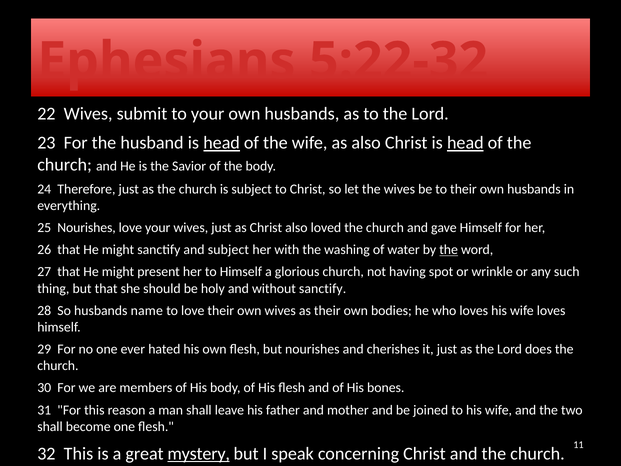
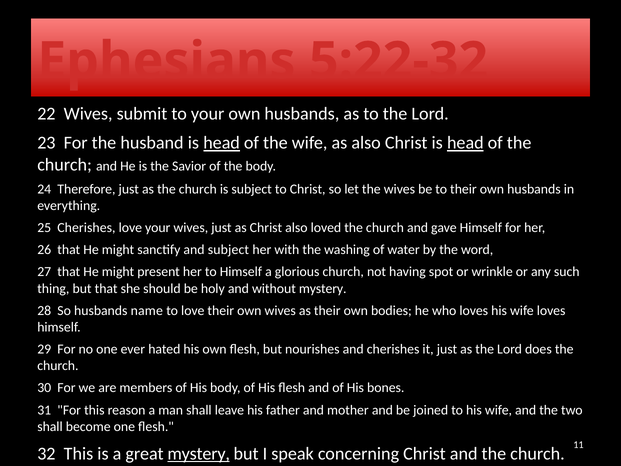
25 Nourishes: Nourishes -> Cherishes (86, 228)
the underline: present -> none (449, 250)
without sanctify: sanctify -> mystery (323, 288)
